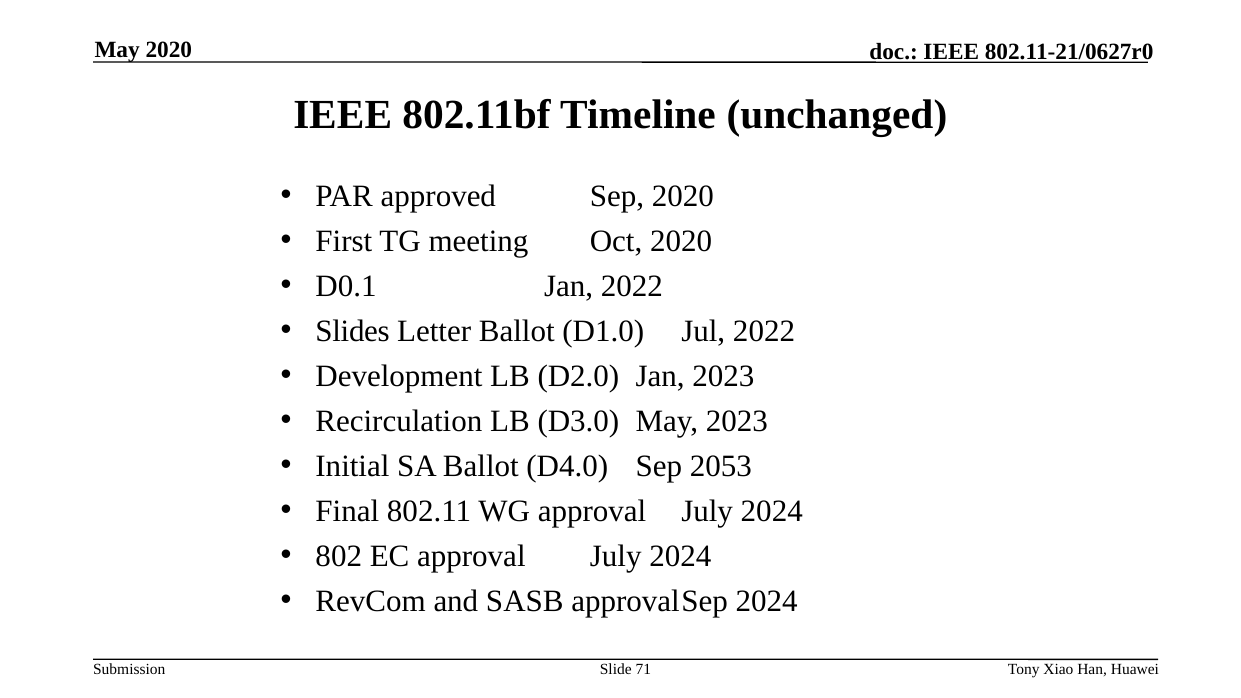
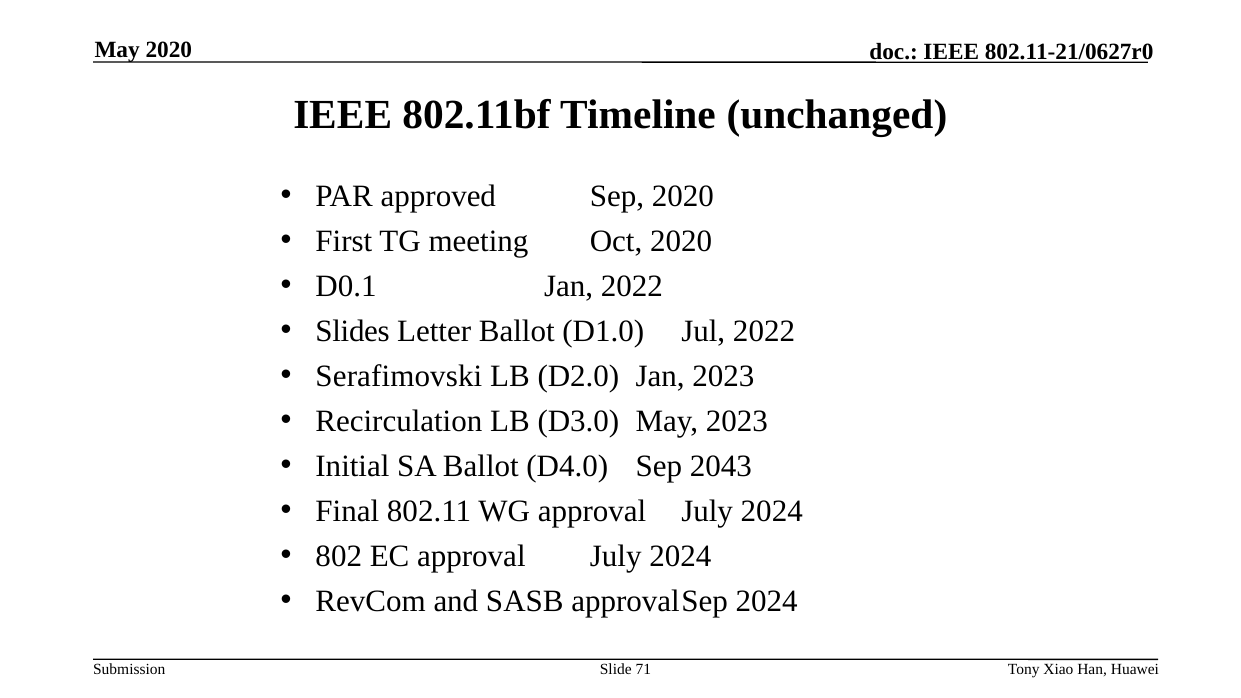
Development: Development -> Serafimovski (399, 376)
2053: 2053 -> 2043 (721, 466)
